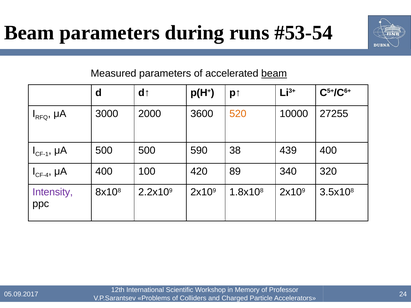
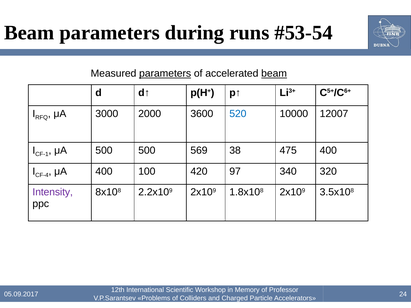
parameters underline: none -> present (165, 74)
520 colour: orange -> blue (238, 114)
27255: 27255 -> 12007 (334, 114)
590: 590 -> 569 (199, 150)
439: 439 -> 475 (288, 150)
89: 89 -> 97 (235, 171)
